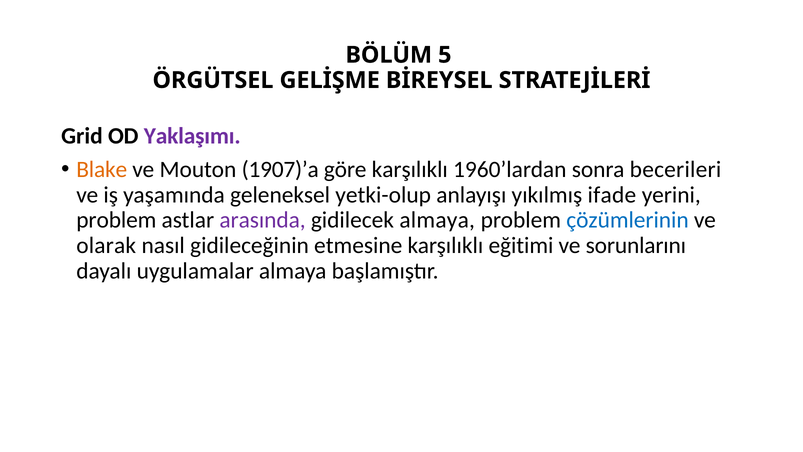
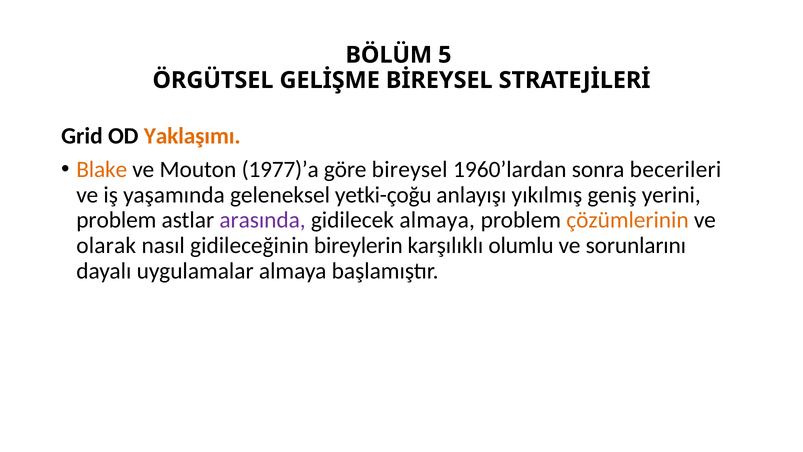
Yaklaşımı colour: purple -> orange (192, 136)
1907)’a: 1907)’a -> 1977)’a (280, 169)
göre karşılıklı: karşılıklı -> bireysel (410, 169)
yetki-olup: yetki-olup -> yetki-çoğu (383, 195)
ifade: ifade -> geniş (612, 195)
çözümlerinin colour: blue -> orange (628, 220)
etmesine: etmesine -> bireylerin (358, 245)
eğitimi: eğitimi -> olumlu (521, 245)
